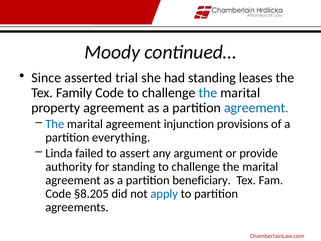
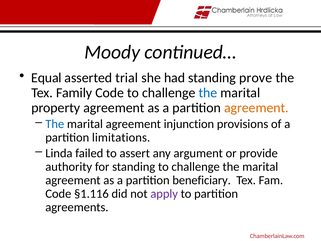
Since: Since -> Equal (46, 78)
leases: leases -> prove (256, 78)
agreement colour: blue -> orange (256, 108)
everything: everything -> limitations (121, 137)
§8.205: §8.205 -> §1.116 (91, 194)
apply colour: blue -> purple (164, 194)
